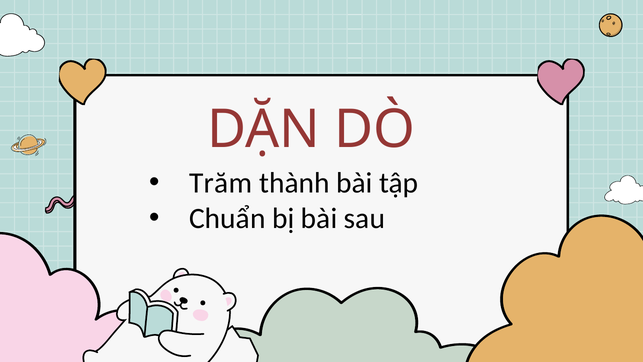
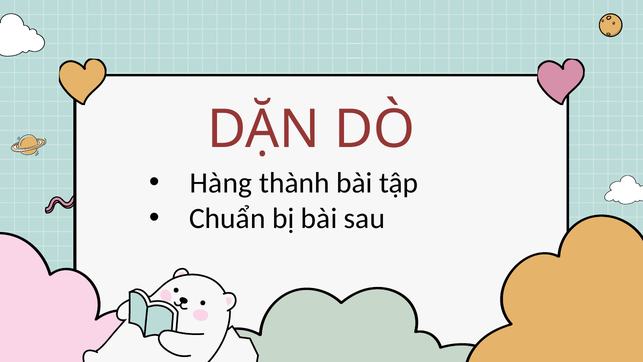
Trăm: Trăm -> Hàng (221, 183)
